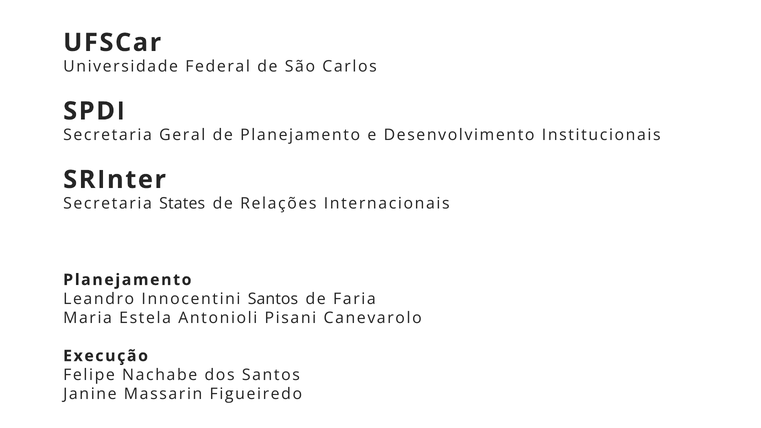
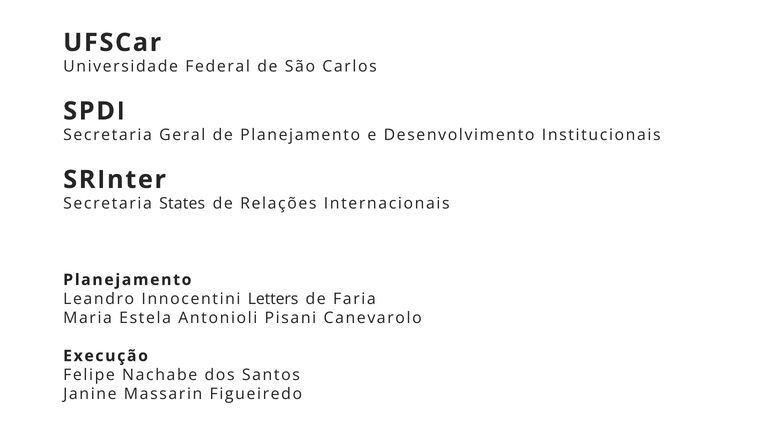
Innocentini Santos: Santos -> Letters (273, 299)
